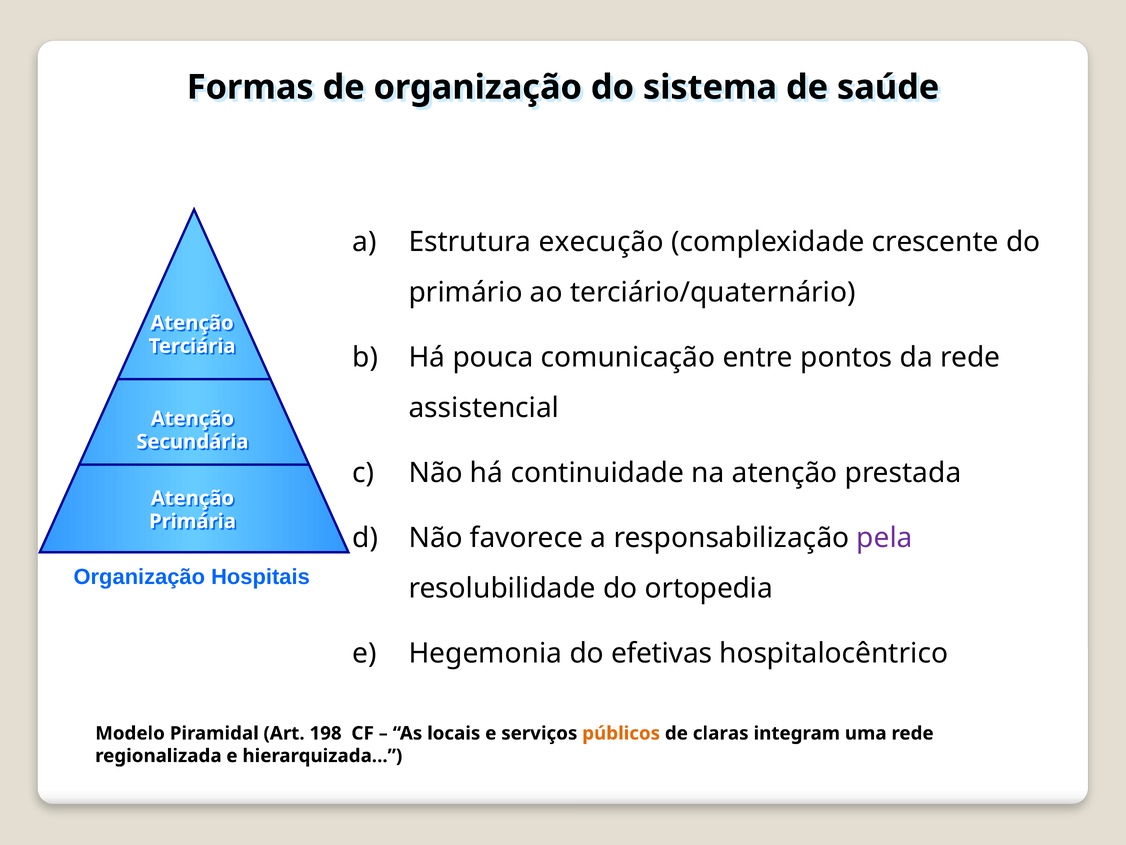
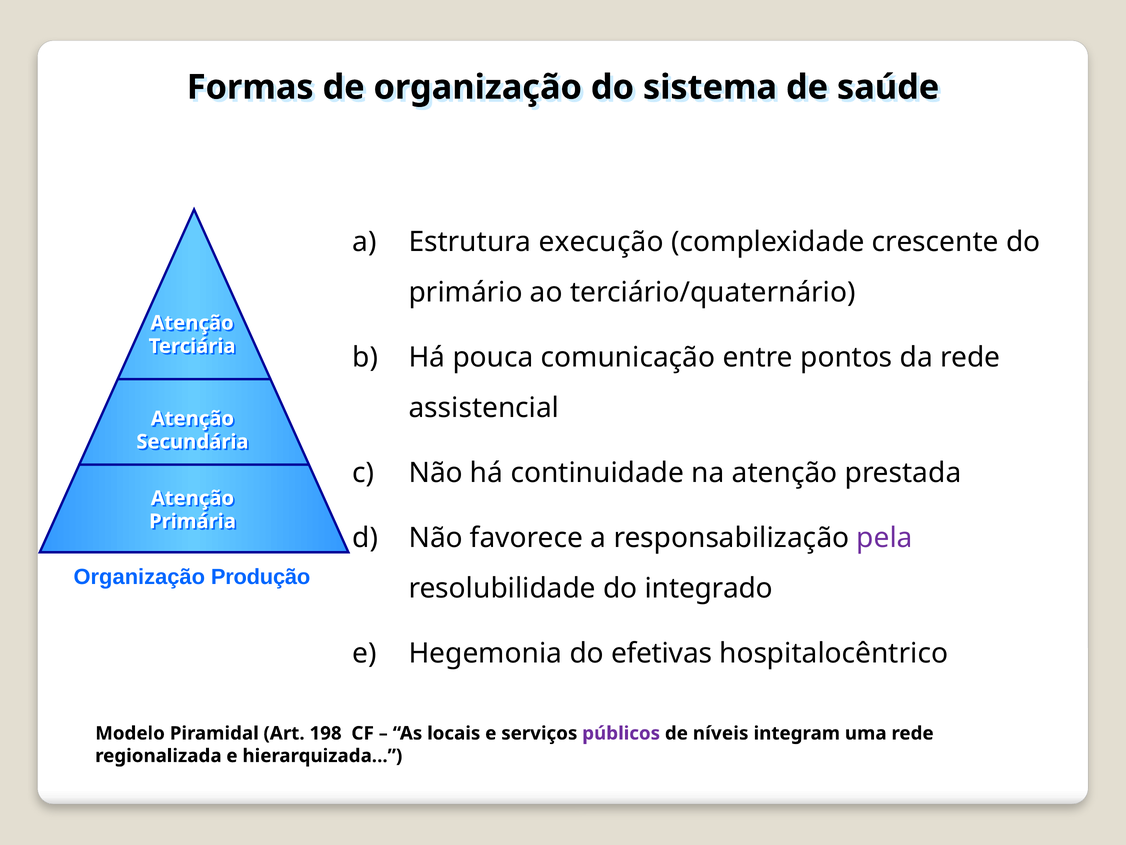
Hospitais: Hospitais -> Produção (261, 577)
ortopedia: ortopedia -> integrado (709, 588)
públicos colour: orange -> purple (621, 733)
claras: claras -> níveis (721, 733)
